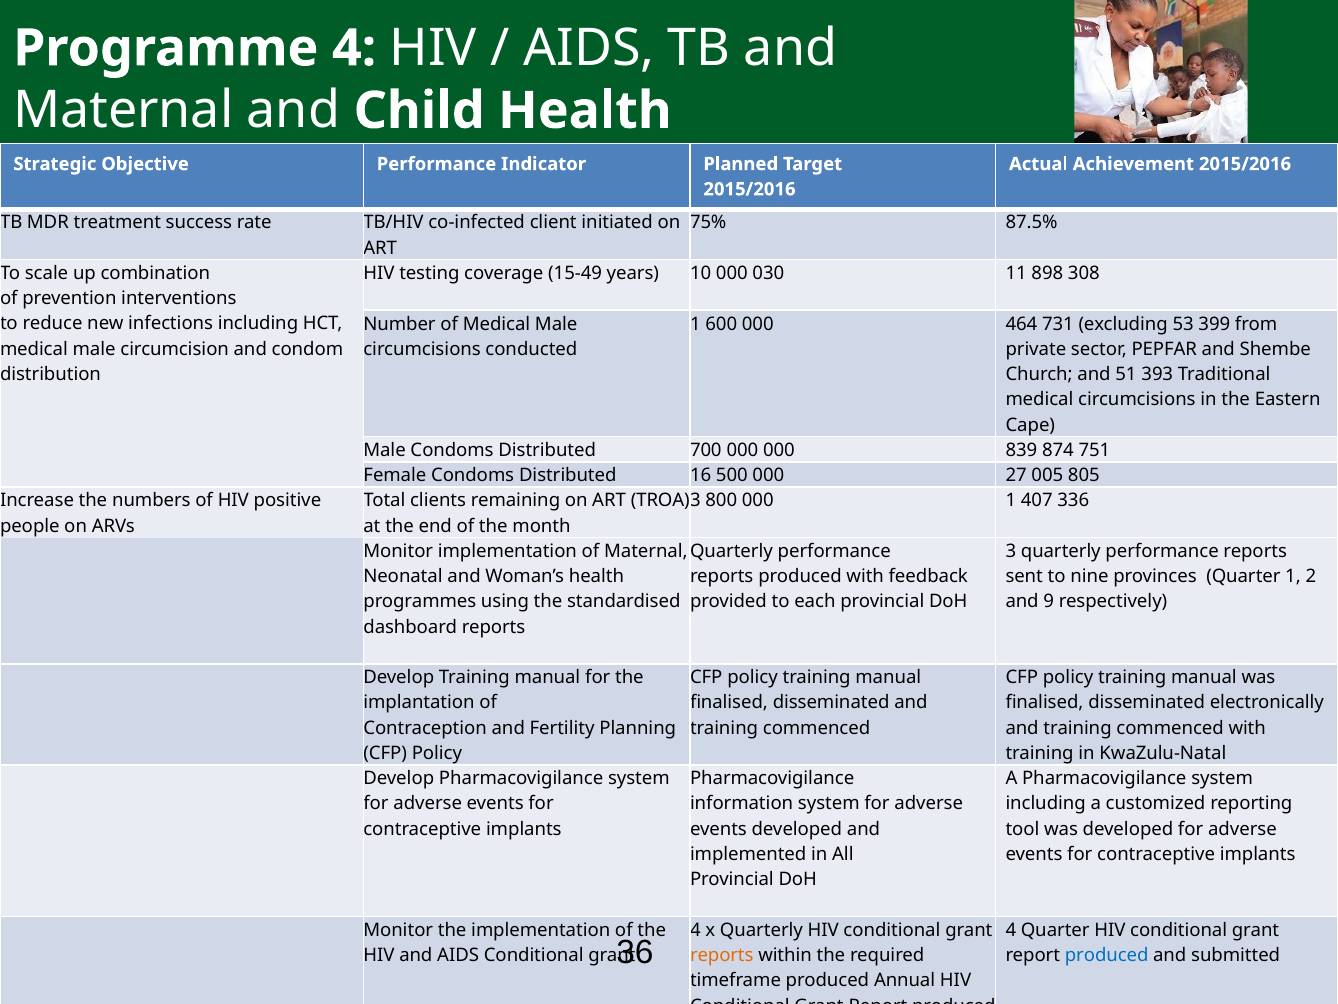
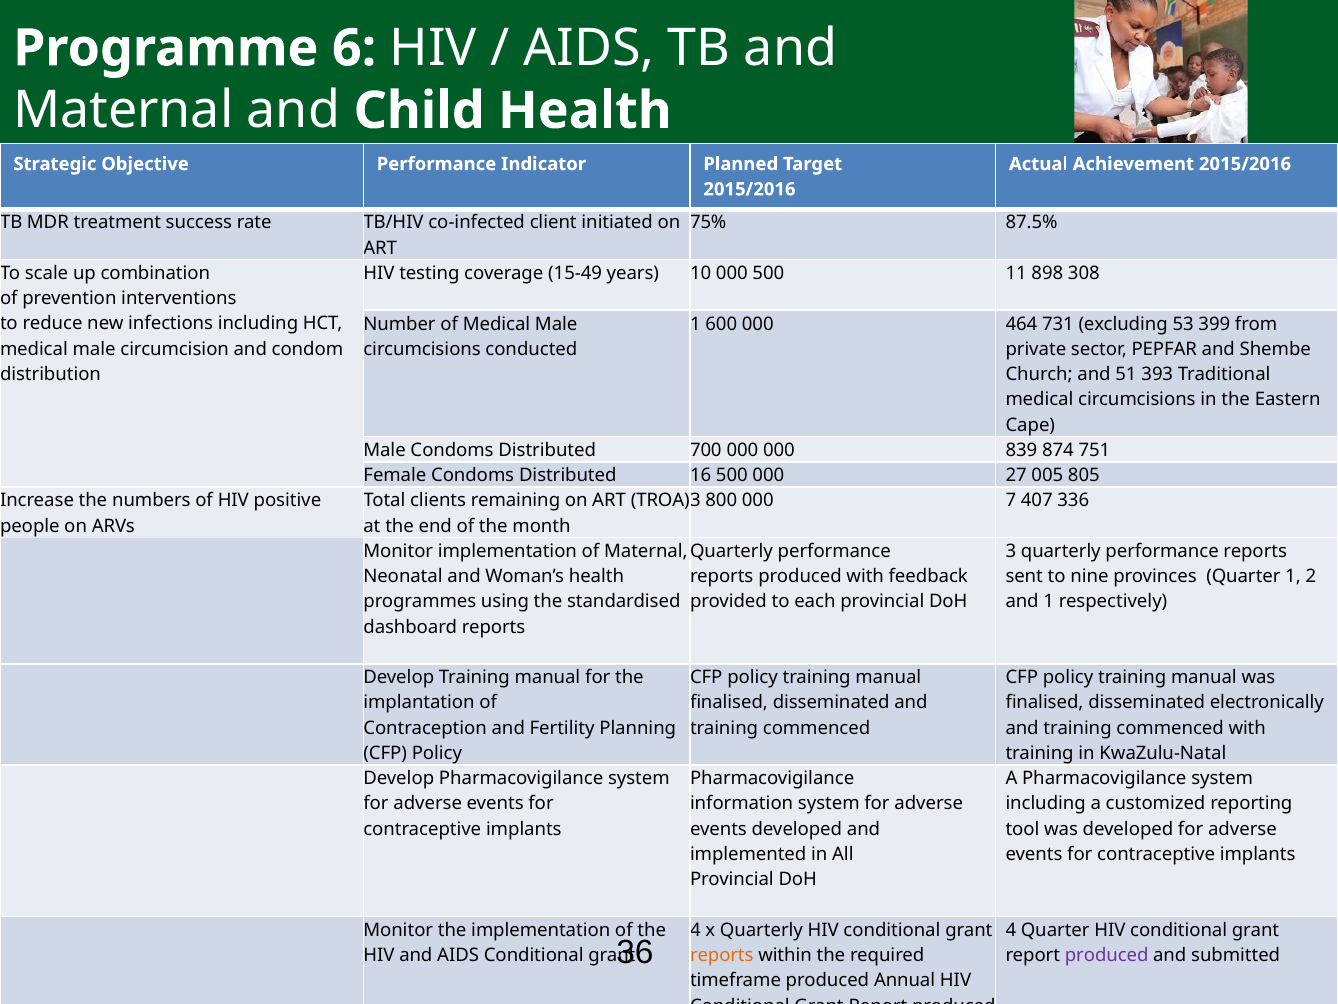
Programme 4: 4 -> 6 (354, 48)
000 030: 030 -> 500 (768, 273)
000 1: 1 -> 7 (1011, 501)
and 9: 9 -> 1 (1049, 601)
produced colour: blue -> purple (1107, 955)
